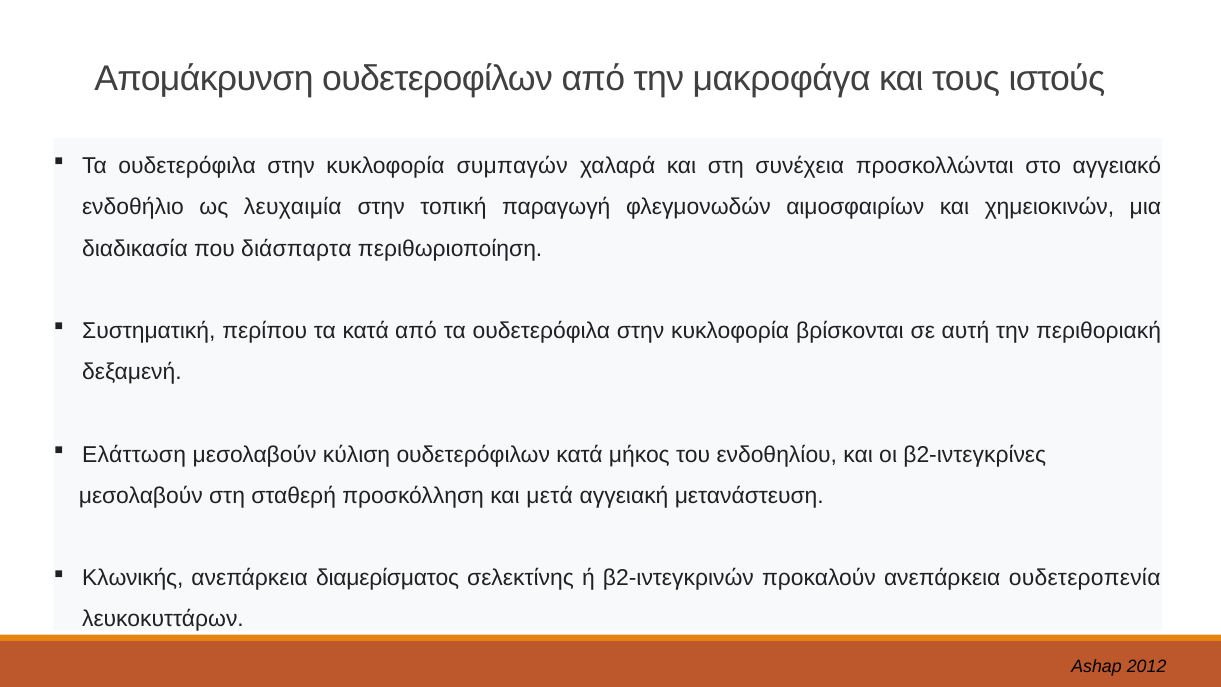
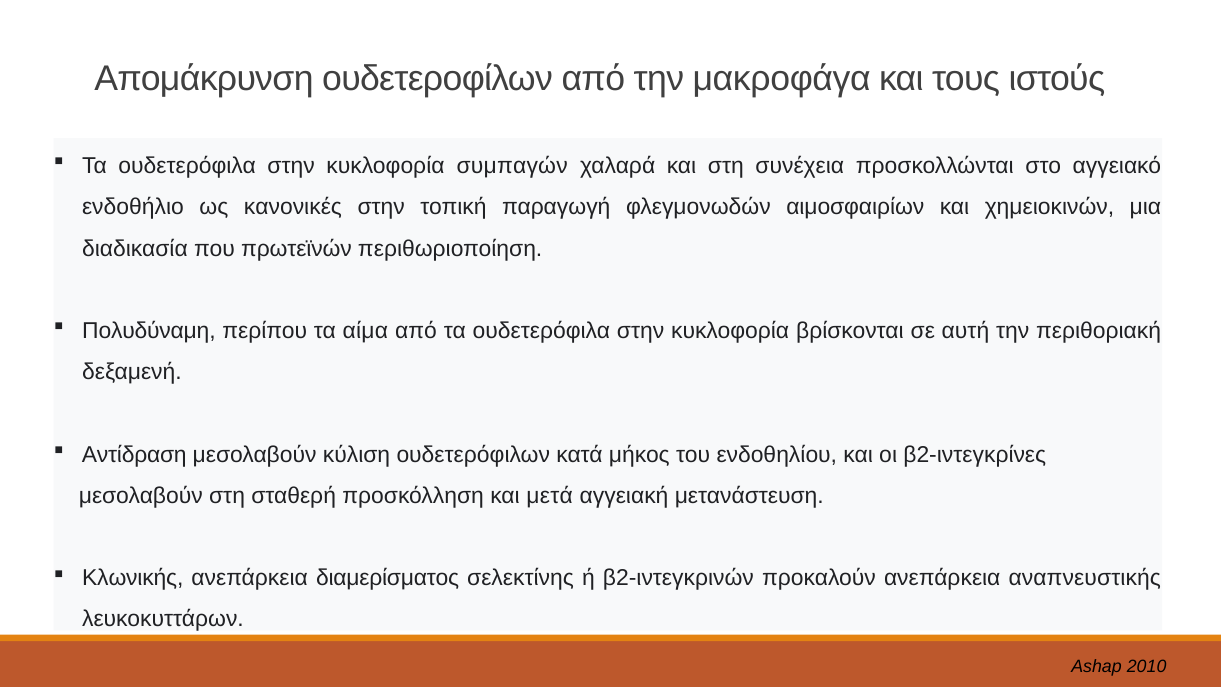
λευχαιμία: λευχαιμία -> κανονικές (293, 207)
διάσπαρτα: διάσπαρτα -> πρωτεϊνών (296, 248)
Συστηματική: Συστηματική -> Πολυδύναμη (149, 331)
τα κατά: κατά -> αίμα (365, 331)
Ελάττωση: Ελάττωση -> Αντίδραση (134, 454)
ουδετεροπενία: ουδετεροπενία -> αναπνευστικής (1085, 578)
2012: 2012 -> 2010 (1147, 667)
